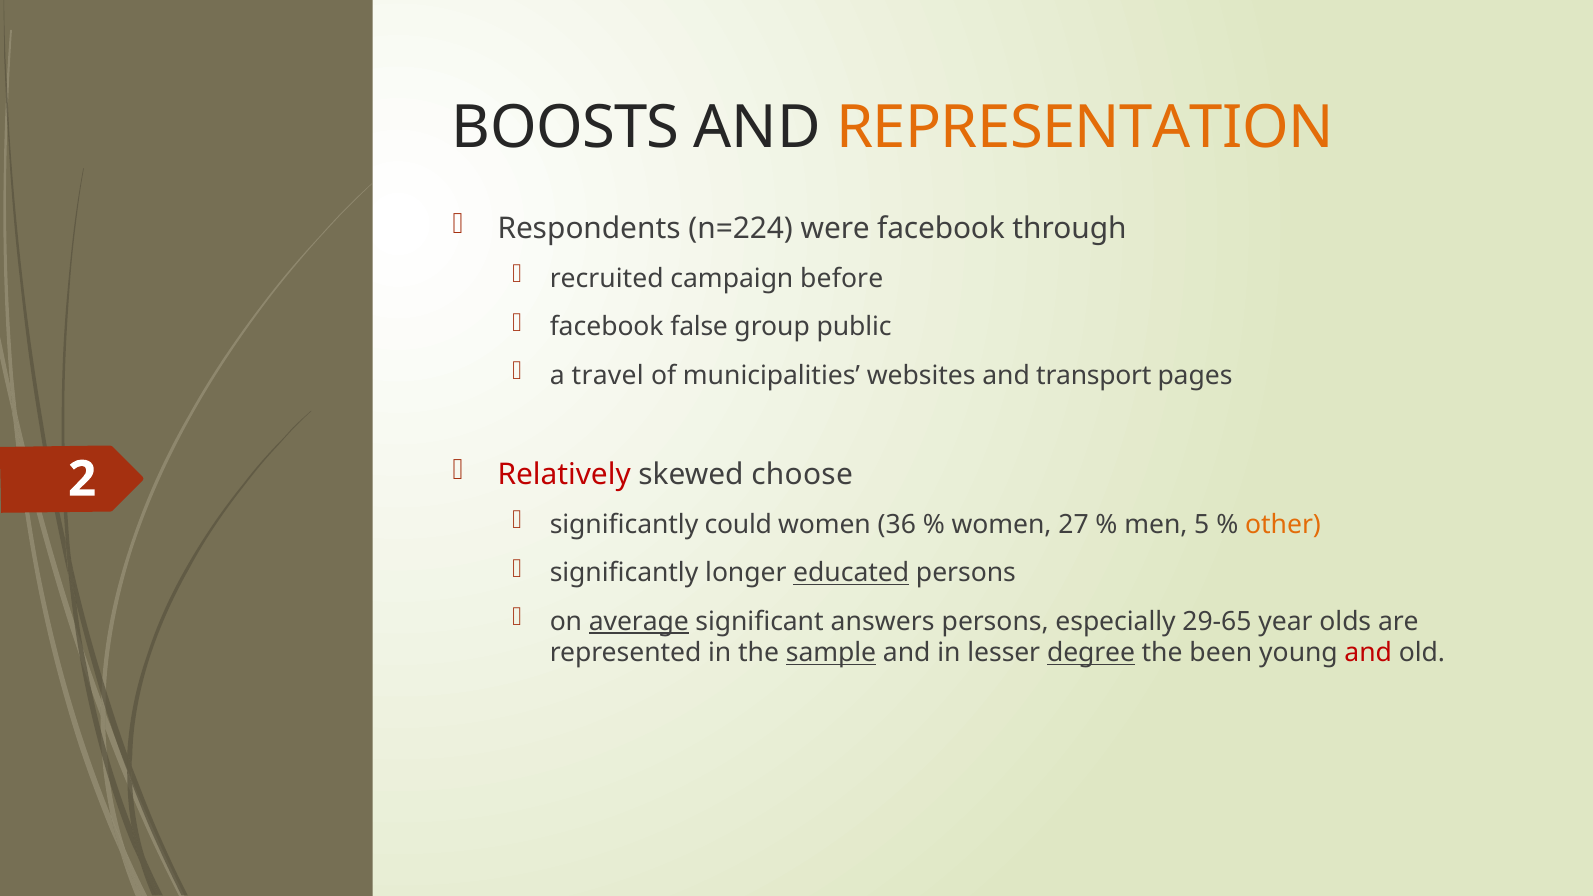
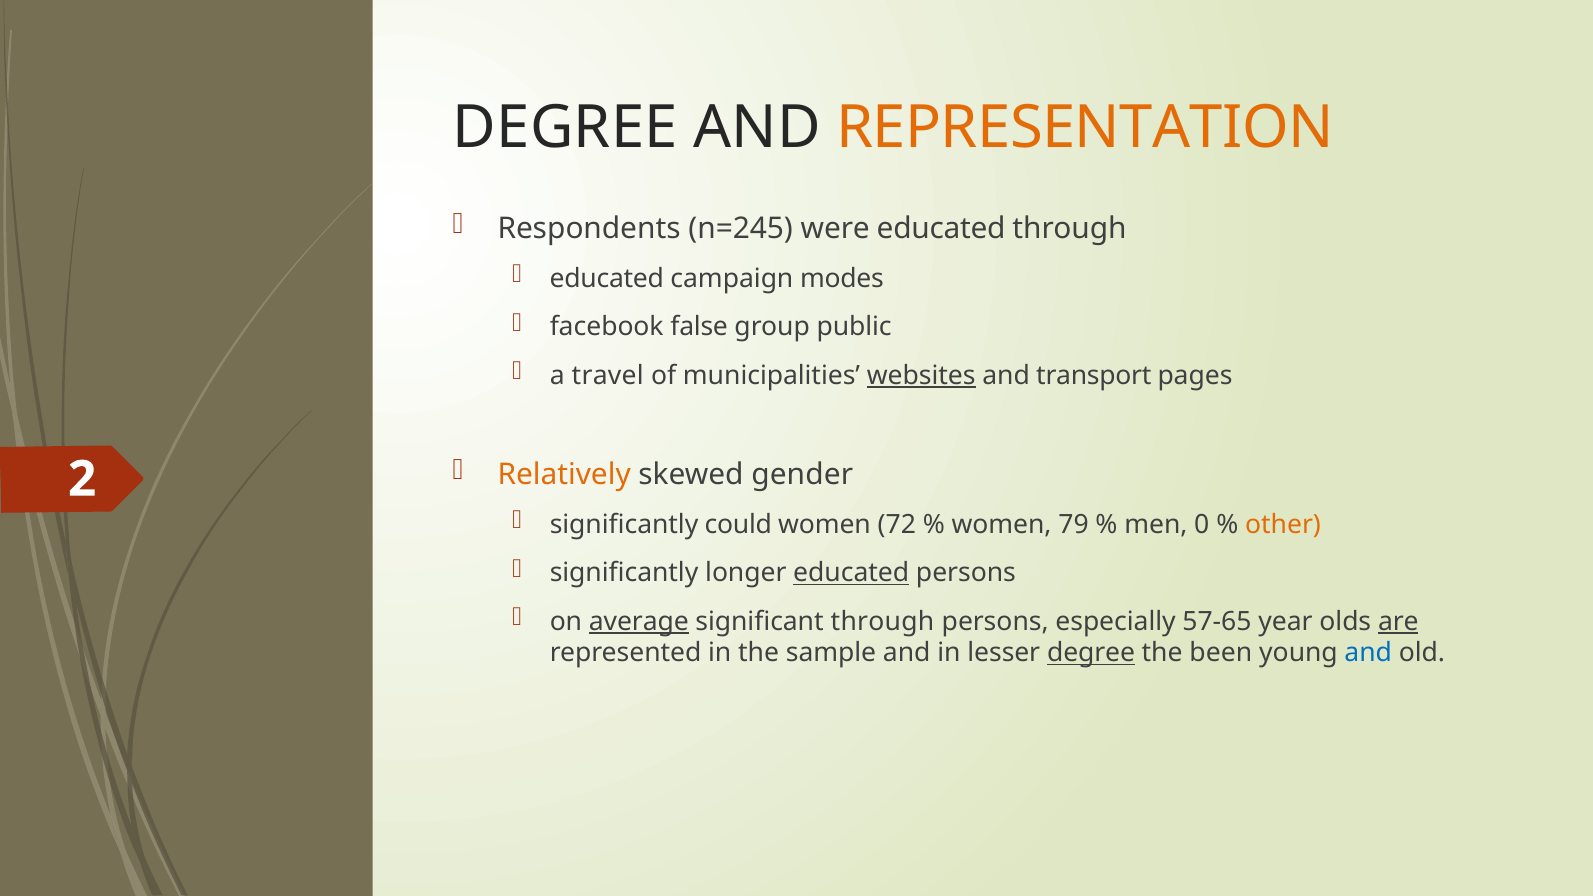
BOOSTS: BOOSTS -> DEGREE (565, 128)
n=224: n=224 -> n=245 (741, 228)
were facebook: facebook -> educated (941, 228)
recruited: recruited -> educated (607, 279)
before: before -> modes (842, 279)
websites underline: none -> present (921, 375)
Relatively colour: red -> orange (564, 474)
choose: choose -> gender (802, 474)
36: 36 -> 72 (897, 525)
27: 27 -> 79 (1074, 525)
5: 5 -> 0 (1202, 525)
significant answers: answers -> through (883, 621)
29-65: 29-65 -> 57-65 (1217, 621)
are underline: none -> present (1398, 621)
sample underline: present -> none (831, 653)
and colour: red -> blue (1368, 653)
